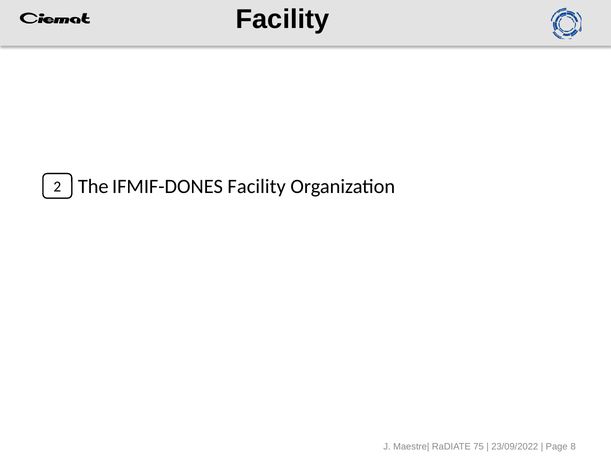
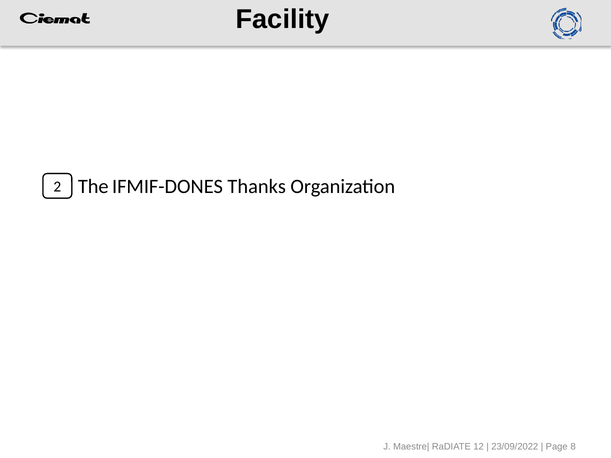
IFMIF-DONES Facility: Facility -> Thanks (257, 187)
75: 75 -> 12 (479, 447)
